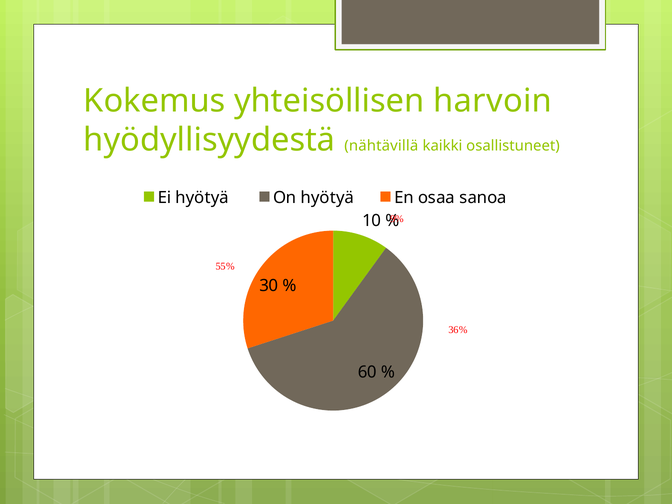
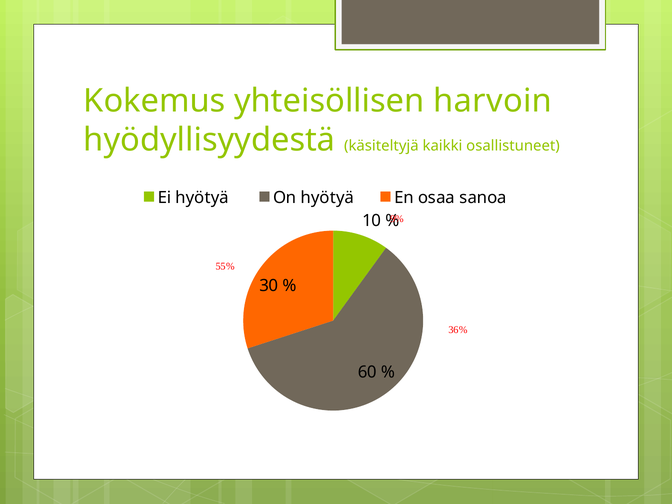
nähtävillä: nähtävillä -> käsiteltyjä (381, 146)
